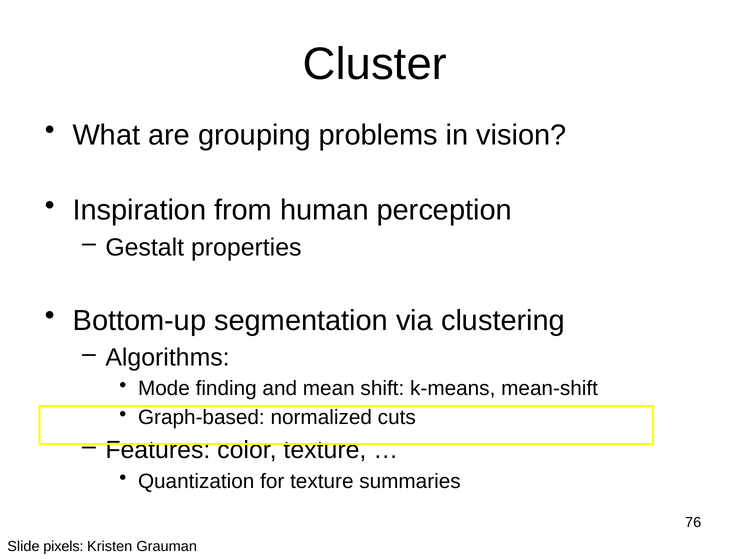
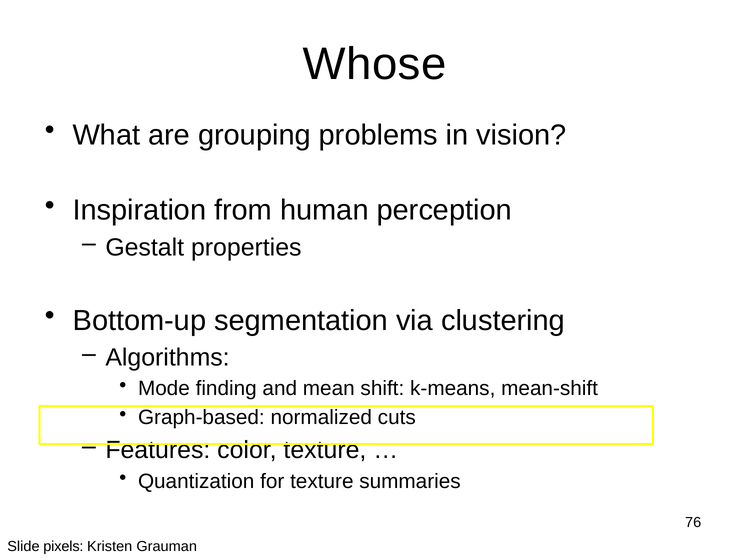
Cluster: Cluster -> Whose (375, 64)
